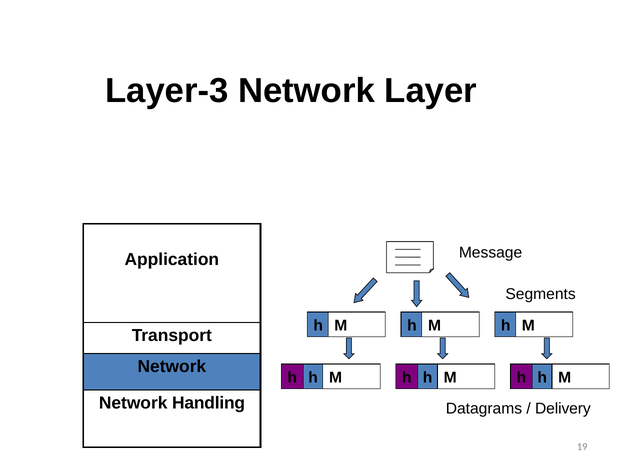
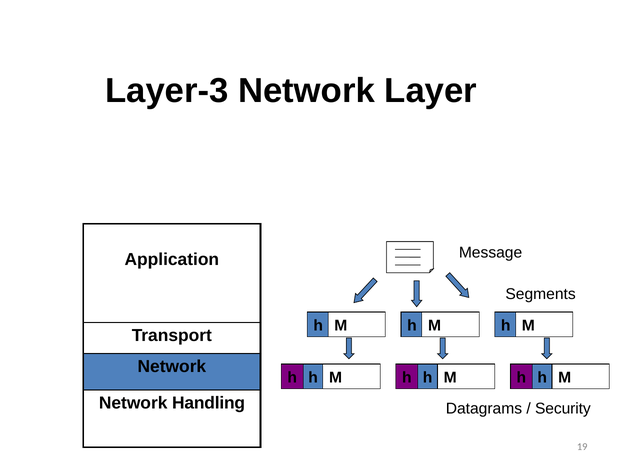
Delivery: Delivery -> Security (563, 409)
